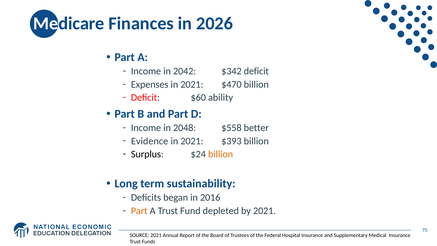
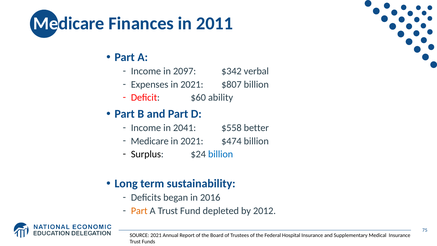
2026: 2026 -> 2011 (215, 24)
2042: 2042 -> 2097 (185, 71)
$342 deficit: deficit -> verbal (256, 71)
$470: $470 -> $807 (231, 84)
2048: 2048 -> 2041 (185, 128)
Evidence: Evidence -> Medicare (150, 141)
$393: $393 -> $474 (231, 141)
billion colour: orange -> blue (221, 154)
by 2021: 2021 -> 2012 (265, 211)
